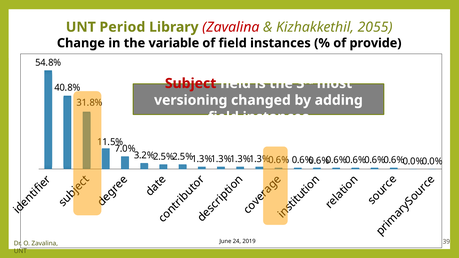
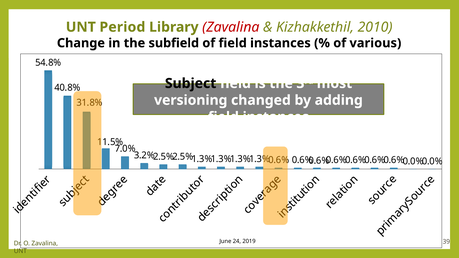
2055: 2055 -> 2010 (375, 27)
variable: variable -> subfield (174, 43)
provide: provide -> various (375, 43)
Subject colour: red -> black (191, 83)
